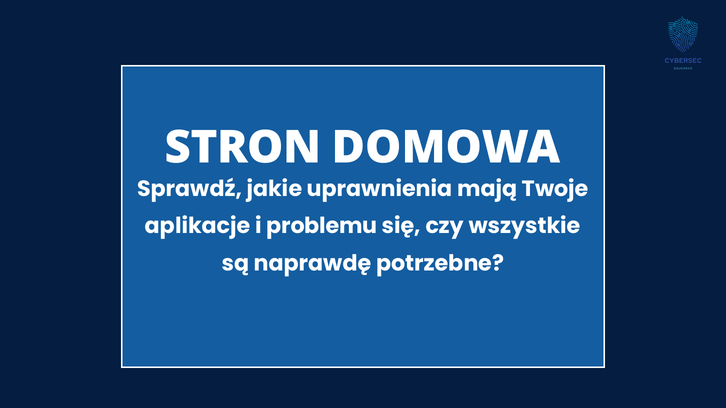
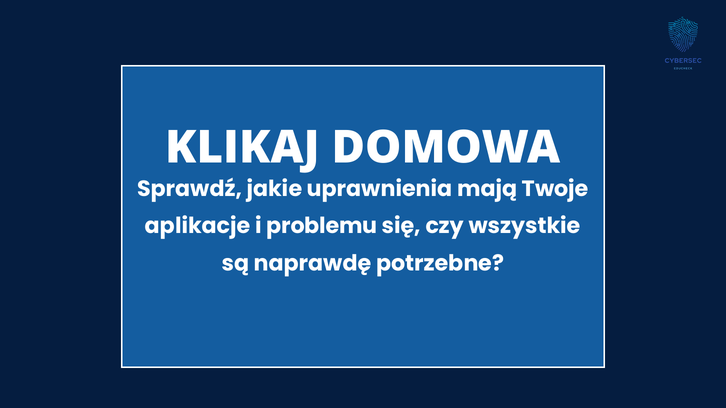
STRON: STRON -> KLIKAJ (243, 148)
